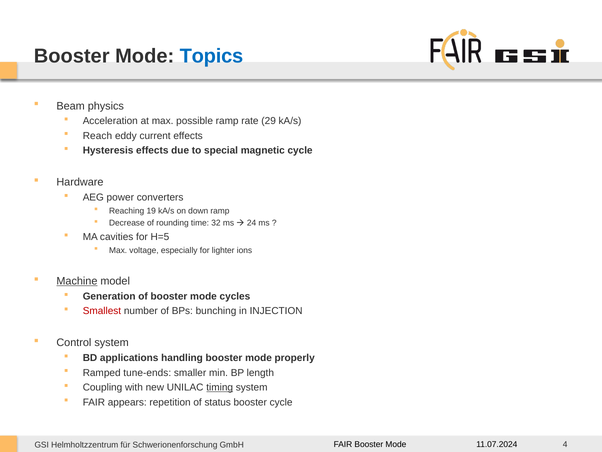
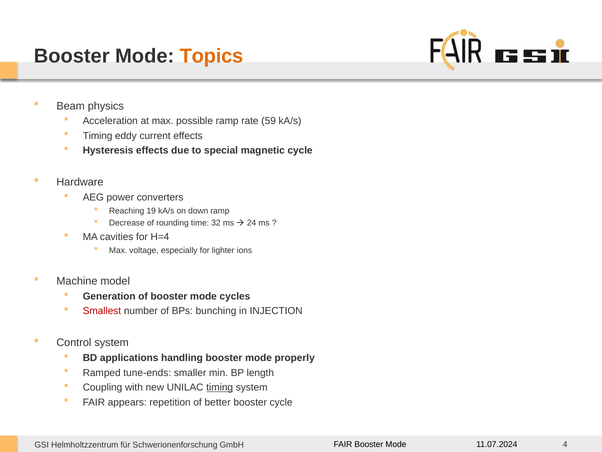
Topics colour: blue -> orange (211, 56)
29: 29 -> 59 (269, 121)
Reach: Reach -> Timing (98, 136)
H=5: H=5 -> H=4 (160, 237)
Machine underline: present -> none (77, 281)
status: status -> better (218, 402)
